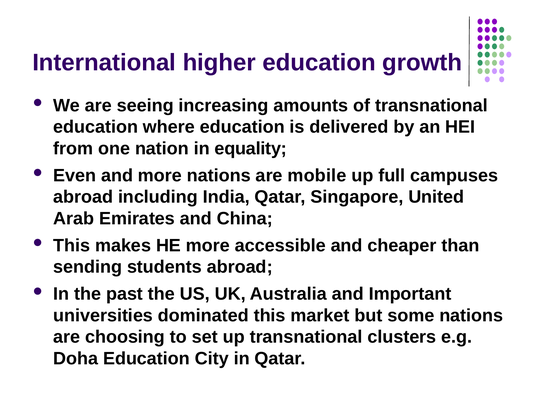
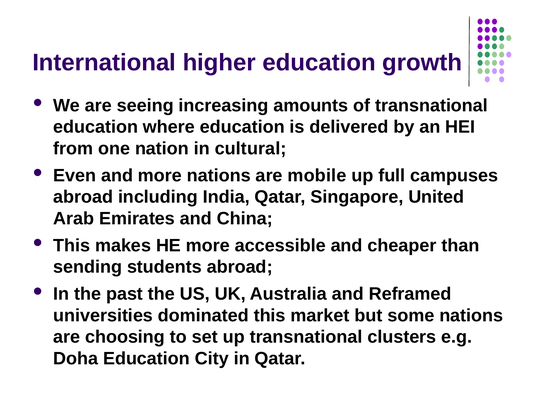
equality: equality -> cultural (251, 149)
Important: Important -> Reframed (410, 294)
